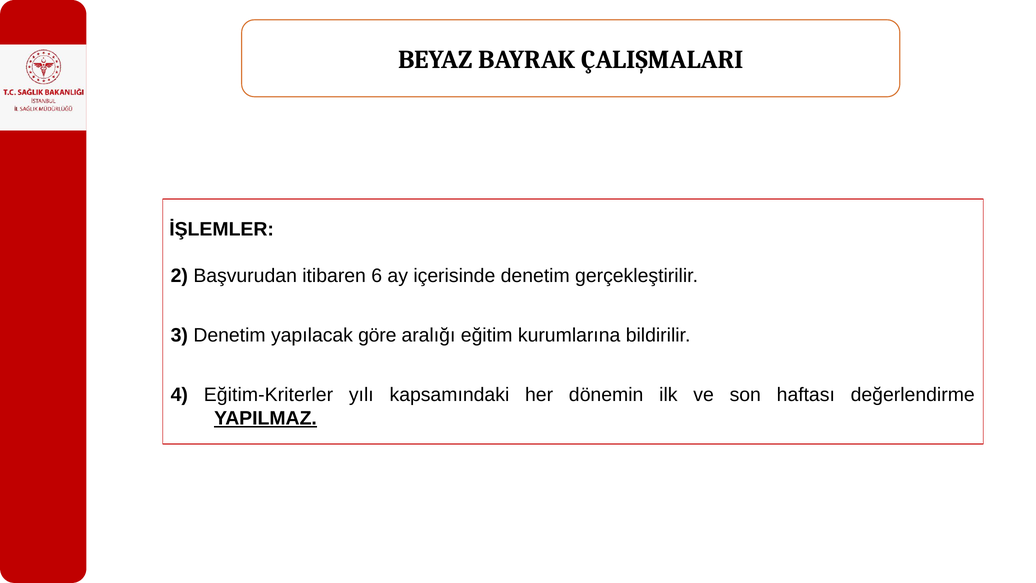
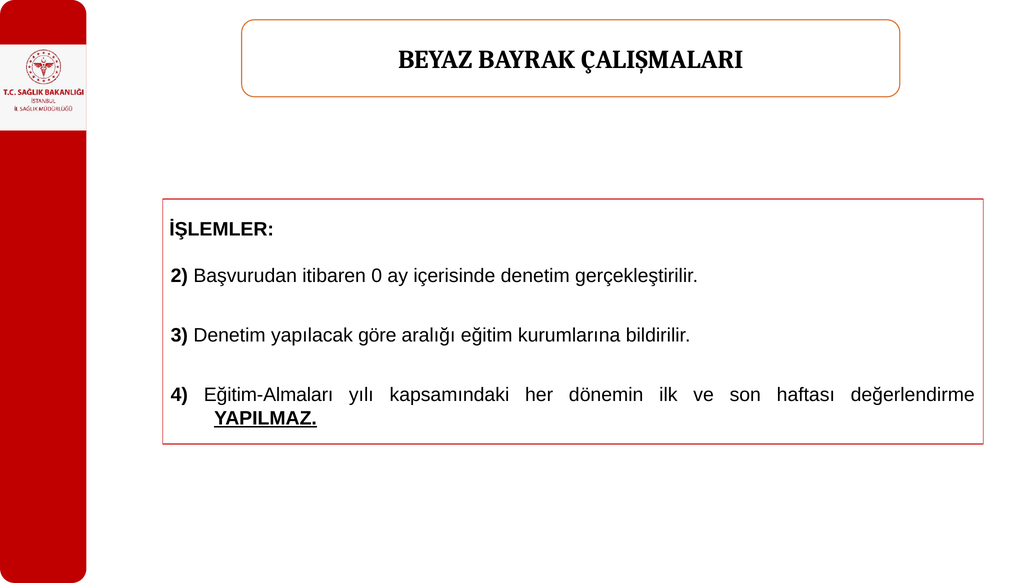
6: 6 -> 0 (377, 275)
Eğitim-Kriterler: Eğitim-Kriterler -> Eğitim-Almaları (269, 395)
